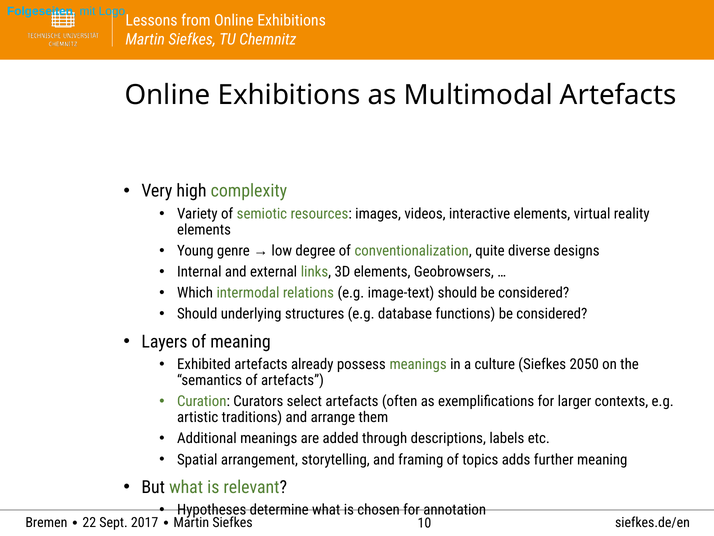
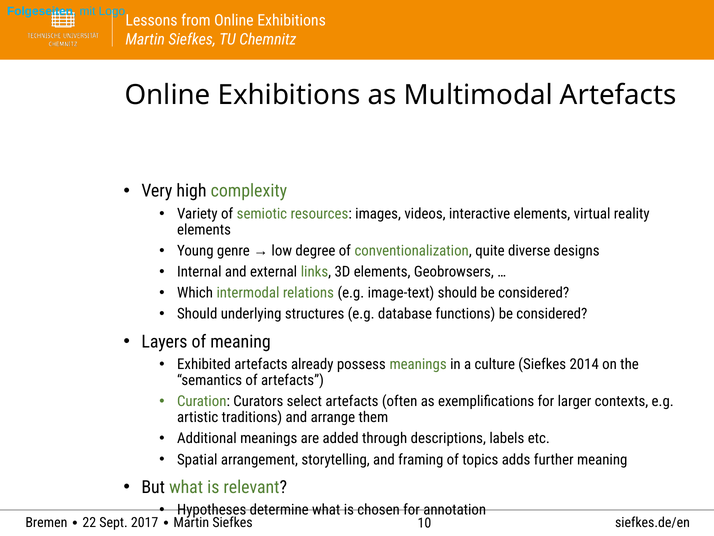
2050: 2050 -> 2014 (584, 364)
